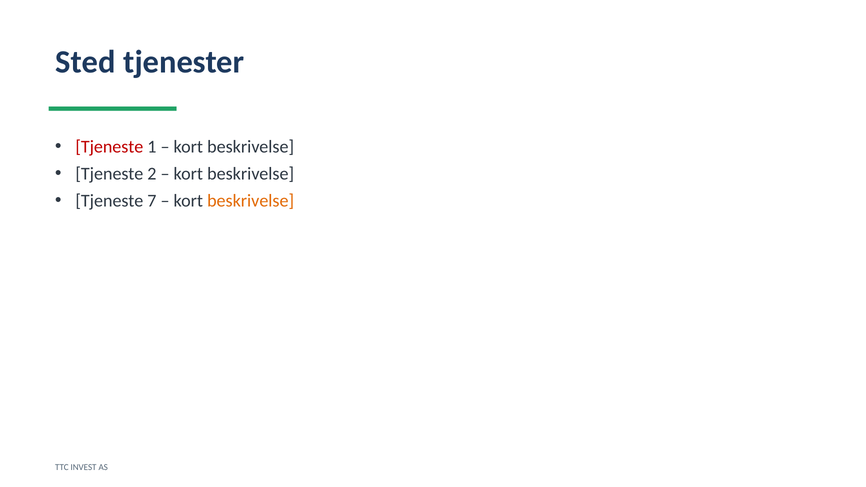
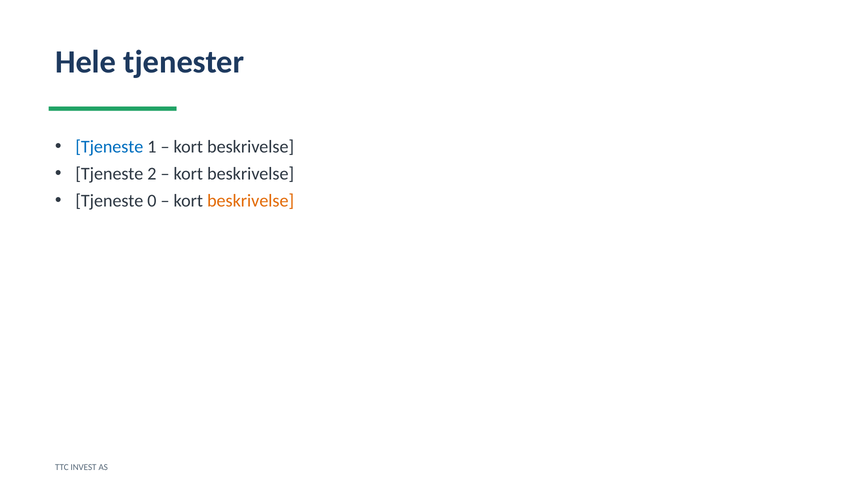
Sted: Sted -> Hele (86, 62)
Tjeneste colour: red -> blue (109, 147)
7: 7 -> 0 (152, 201)
